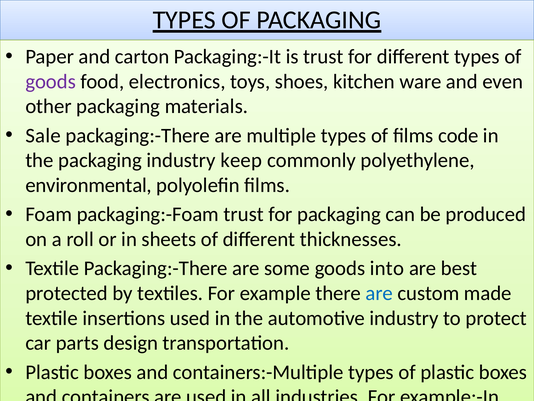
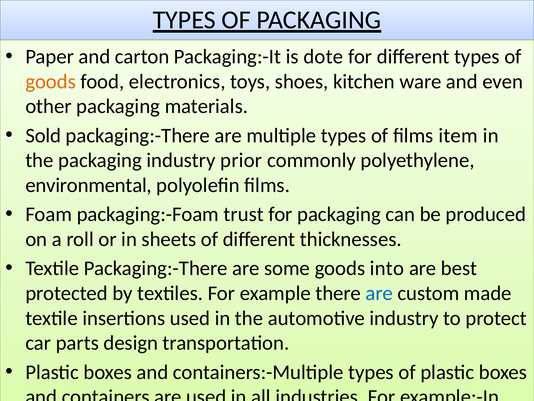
is trust: trust -> dote (323, 57)
goods colour: purple -> orange (51, 81)
Sale: Sale -> Sold (43, 135)
code: code -> item (458, 135)
keep: keep -> prior (241, 160)
